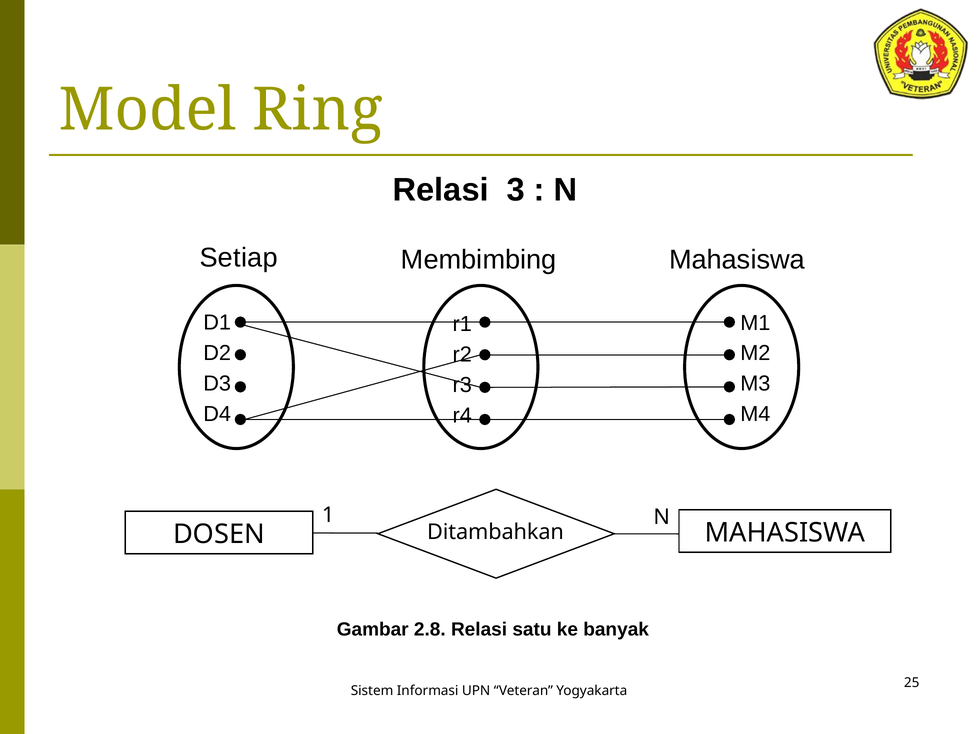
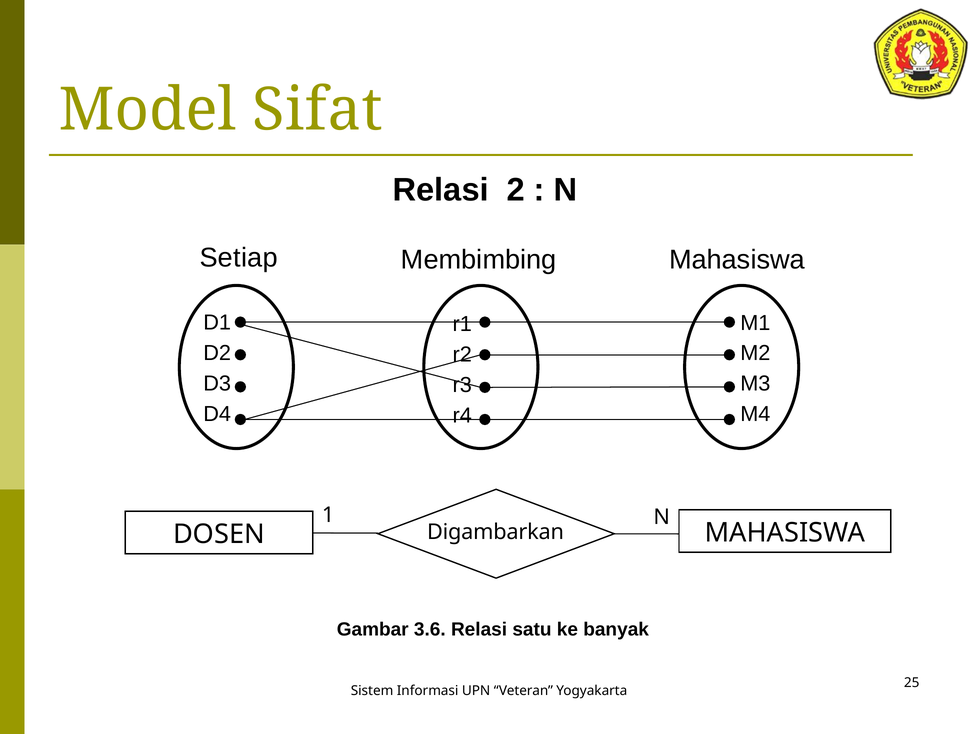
Ring: Ring -> Sifat (317, 110)
3: 3 -> 2 (516, 190)
Ditambahkan: Ditambahkan -> Digambarkan (496, 532)
2.8: 2.8 -> 3.6 (430, 629)
